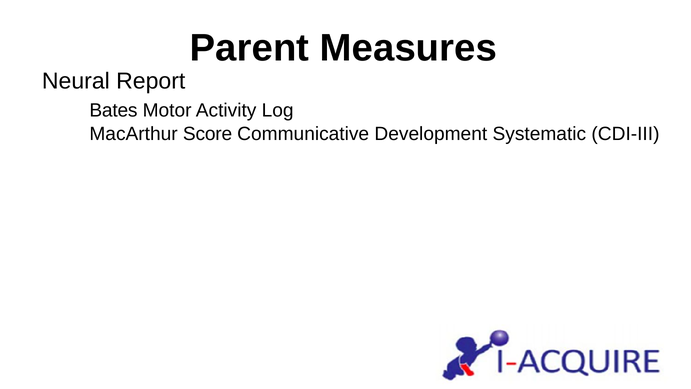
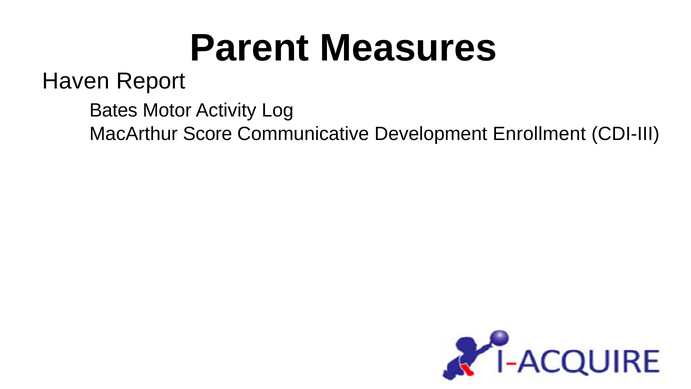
Neural: Neural -> Haven (76, 81)
Systematic: Systematic -> Enrollment (539, 134)
